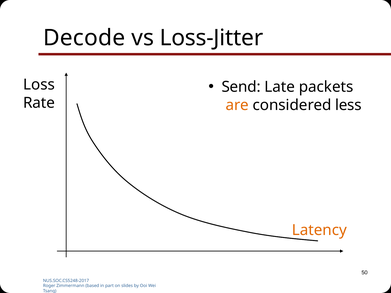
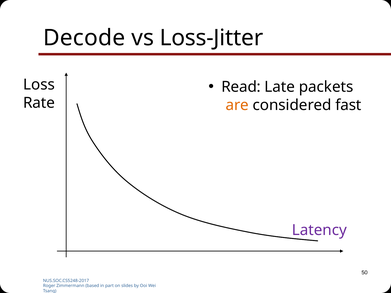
Send: Send -> Read (241, 87)
less: less -> fast (348, 105)
Latency colour: orange -> purple (319, 230)
